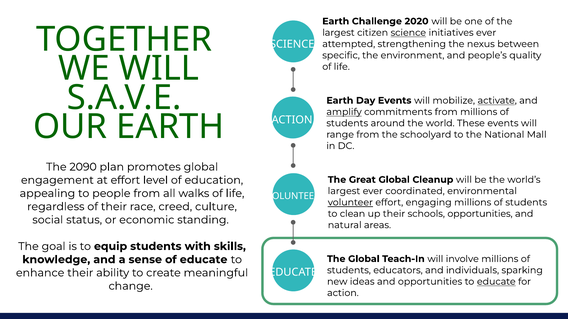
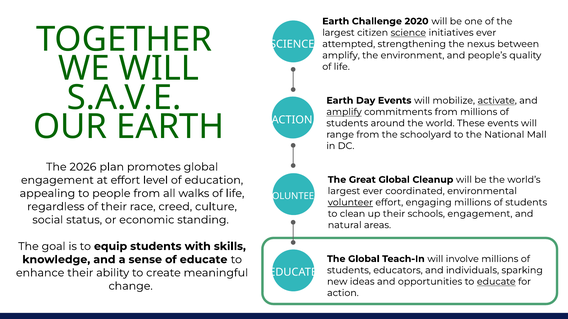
specific: specific -> amplify (341, 55)
2090: 2090 -> 2026 (83, 167)
schools opportunities: opportunities -> engagement (480, 214)
